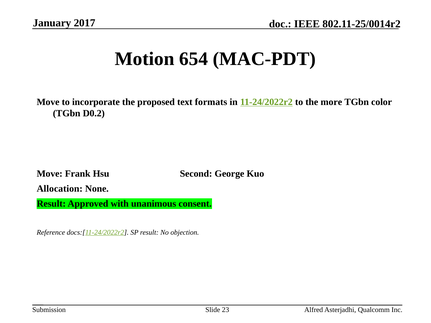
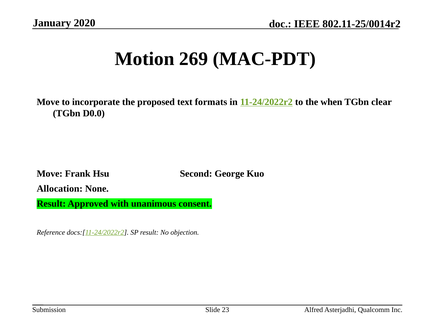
2017: 2017 -> 2020 (85, 23)
654: 654 -> 269 (194, 59)
more: more -> when (331, 102)
color: color -> clear (382, 102)
D0.2: D0.2 -> D0.0 (94, 113)
